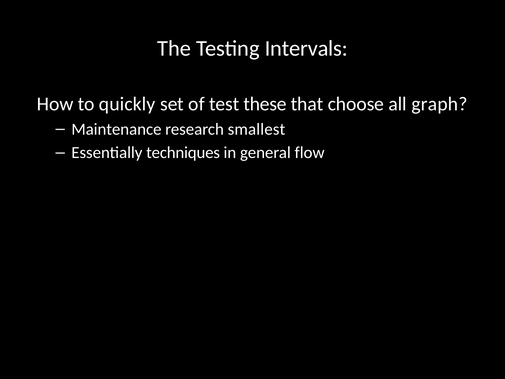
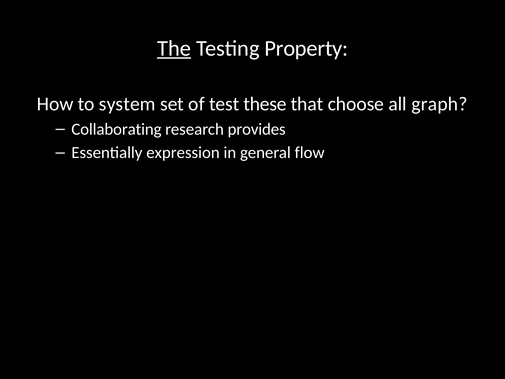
The underline: none -> present (174, 48)
Intervals: Intervals -> Property (306, 48)
quickly: quickly -> system (127, 104)
Maintenance: Maintenance -> Collaborating (116, 129)
smallest: smallest -> provides (257, 129)
techniques: techniques -> expression (183, 153)
